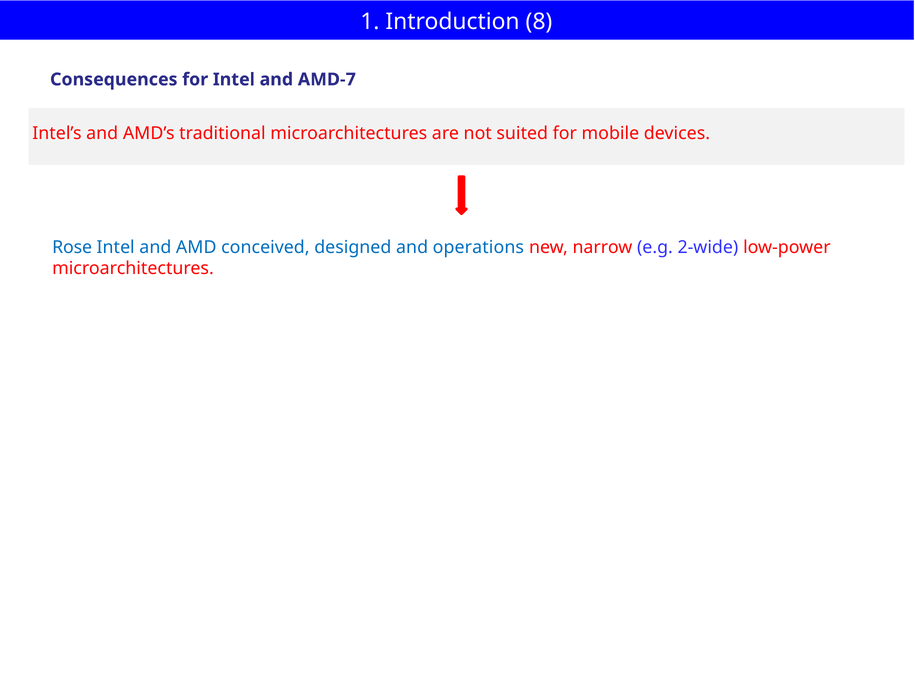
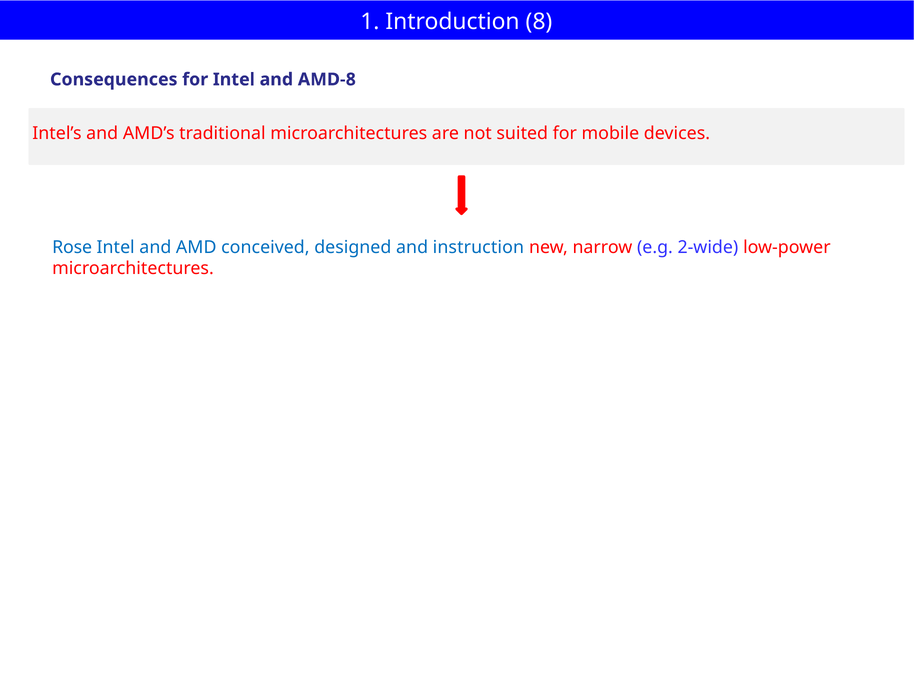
AMD-7: AMD-7 -> AMD-8 (327, 79)
operations: operations -> instruction (478, 247)
